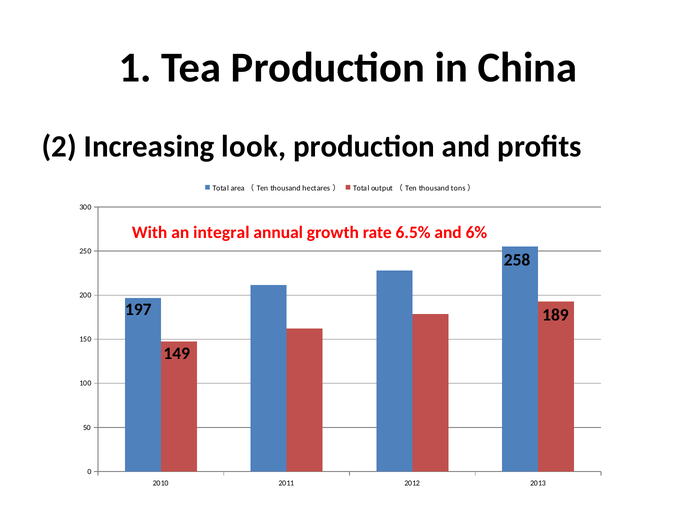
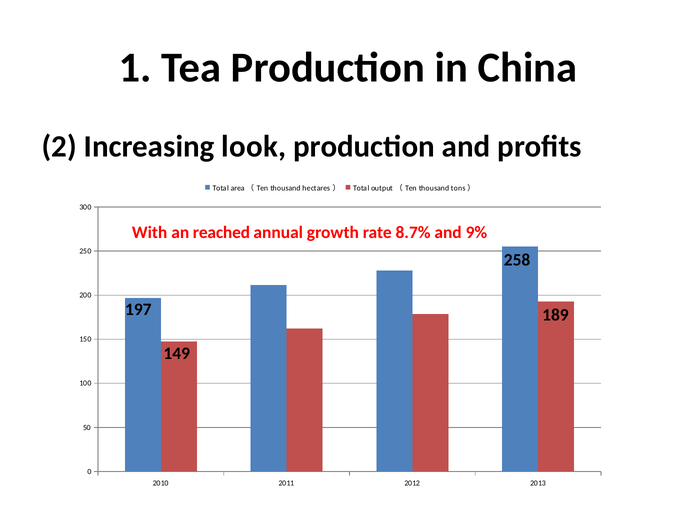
integral: integral -> reached (221, 233)
6.5%: 6.5% -> 8.7% (413, 233)
6%: 6% -> 9% (476, 233)
